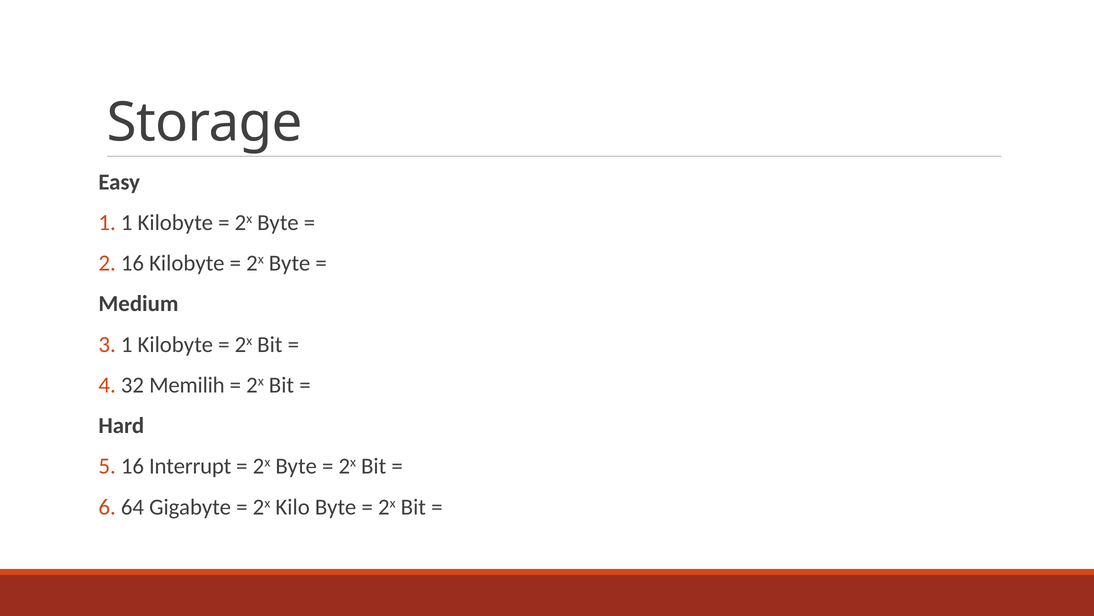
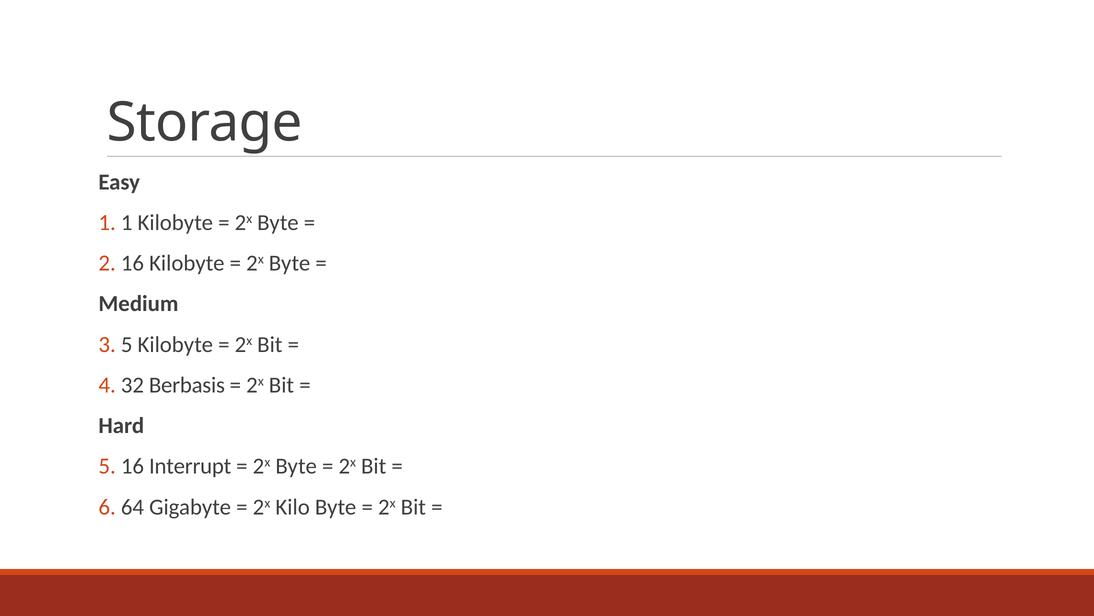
1: 1 -> 5 (127, 344)
Memilih: Memilih -> Berbasis (187, 385)
